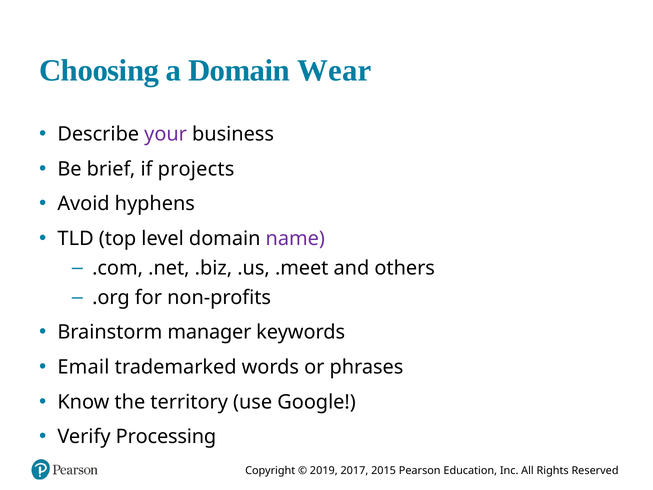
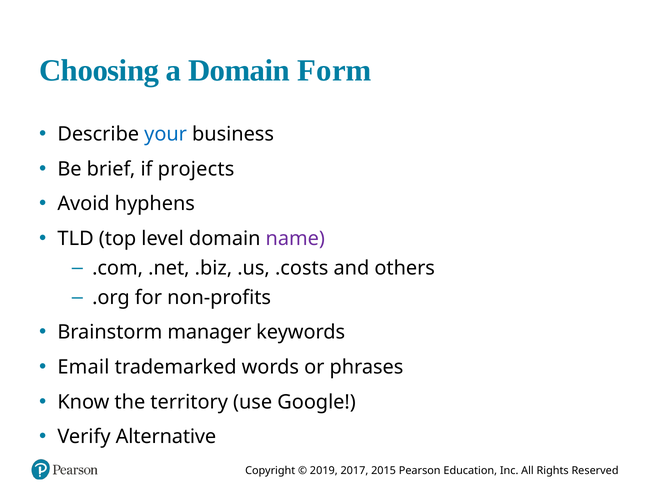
Wear: Wear -> Form (334, 71)
your colour: purple -> blue (166, 134)
.meet: .meet -> .costs (302, 268)
Processing: Processing -> Alternative (166, 437)
